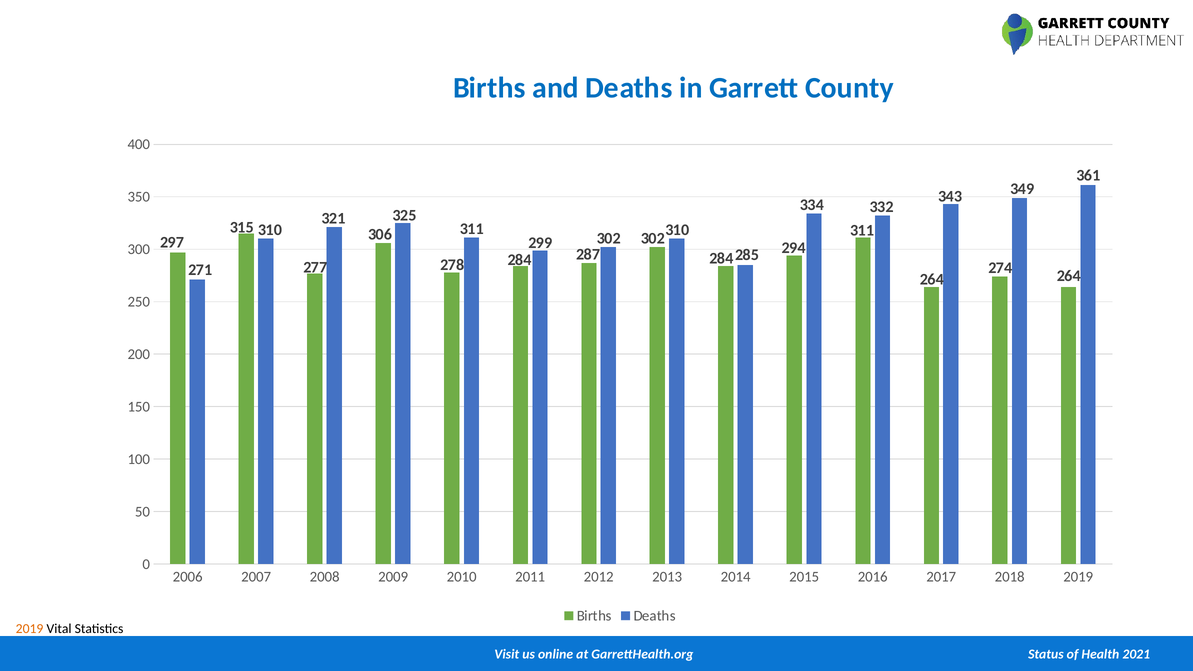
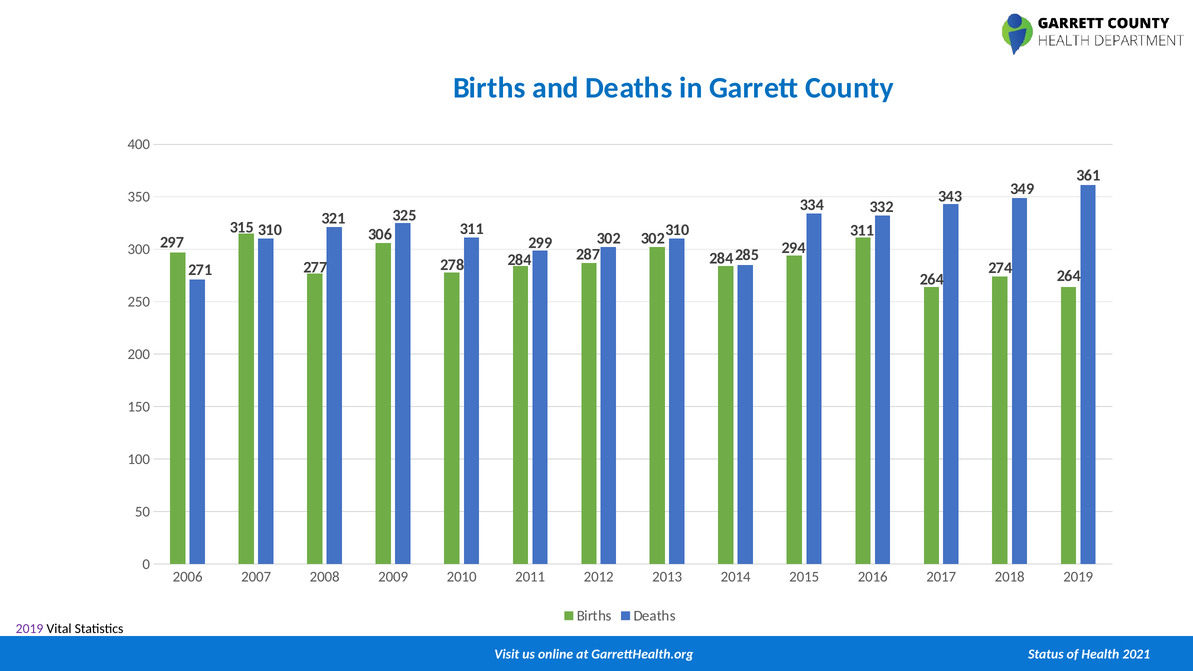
2019 colour: orange -> purple (30, 629)
